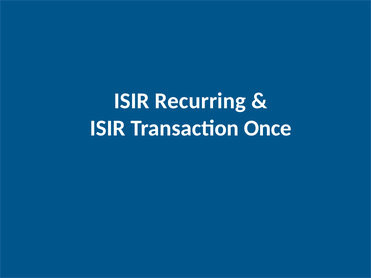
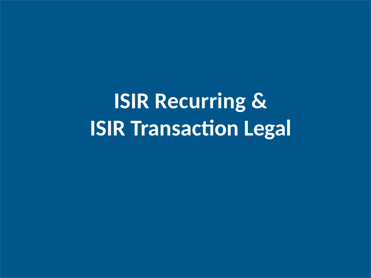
Once: Once -> Legal (268, 128)
